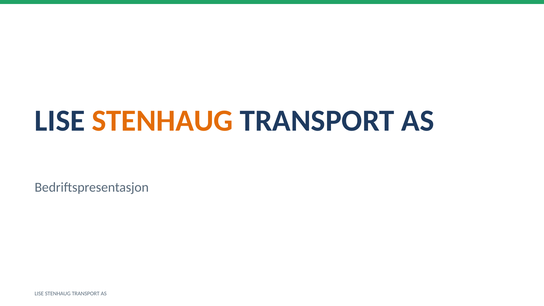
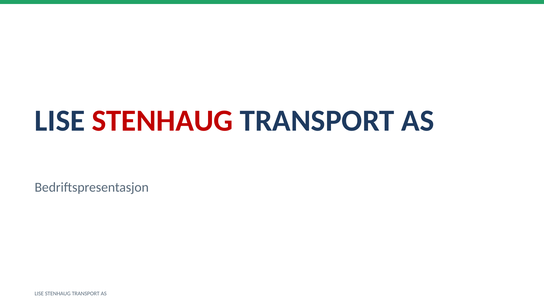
STENHAUG colour: orange -> red (163, 121)
